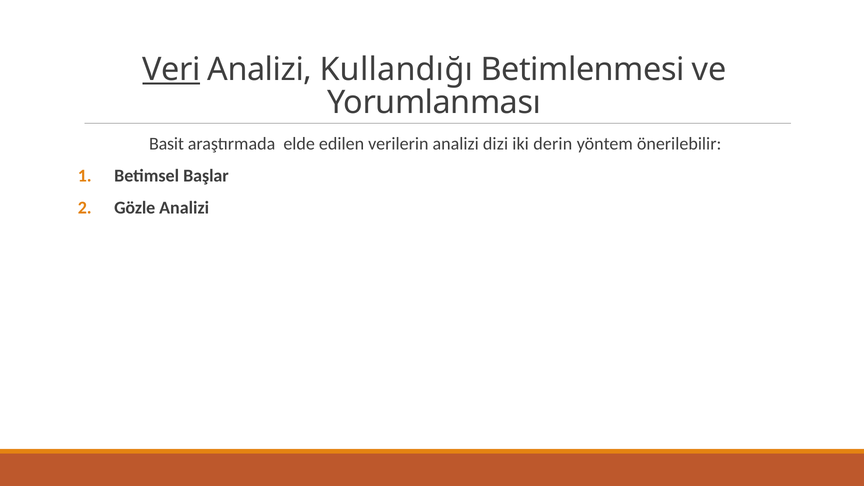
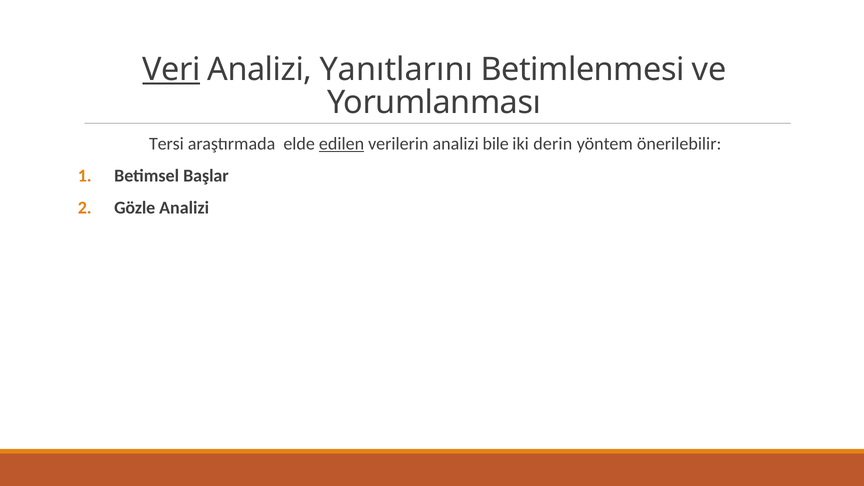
Kullandığı: Kullandığı -> Yanıtlarını (396, 70)
Basit: Basit -> Tersi (166, 144)
edilen underline: none -> present (342, 144)
dizi: dizi -> bile (496, 144)
